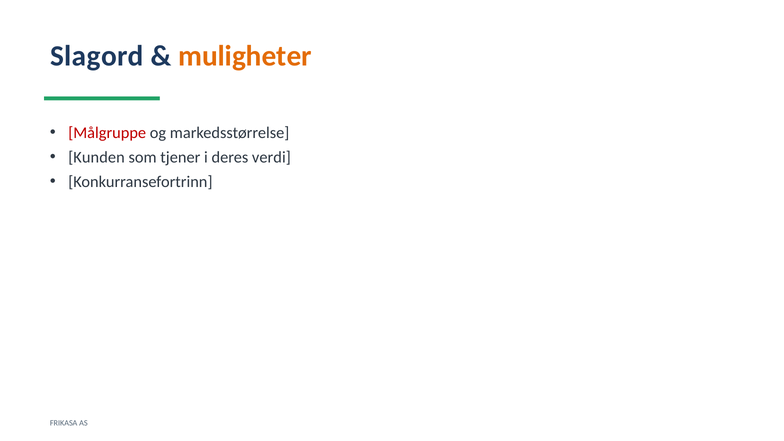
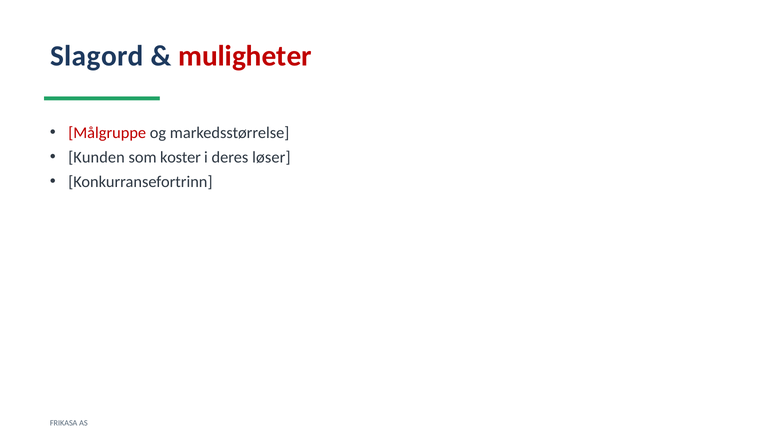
muligheter colour: orange -> red (245, 56)
tjener: tjener -> koster (180, 157)
verdi: verdi -> løser (271, 157)
